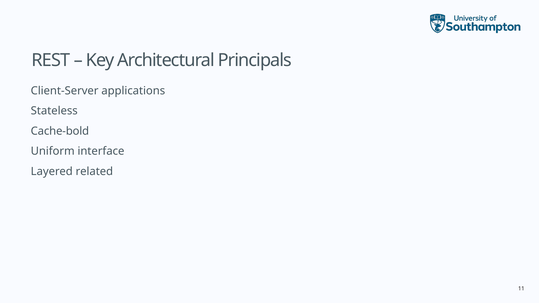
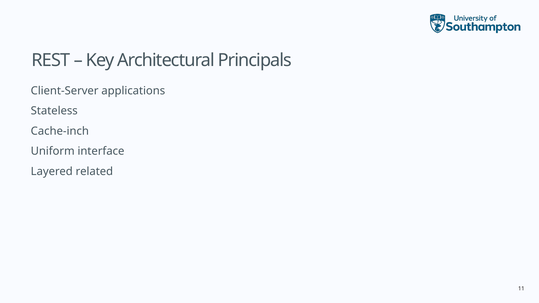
Cache-bold: Cache-bold -> Cache-inch (60, 131)
